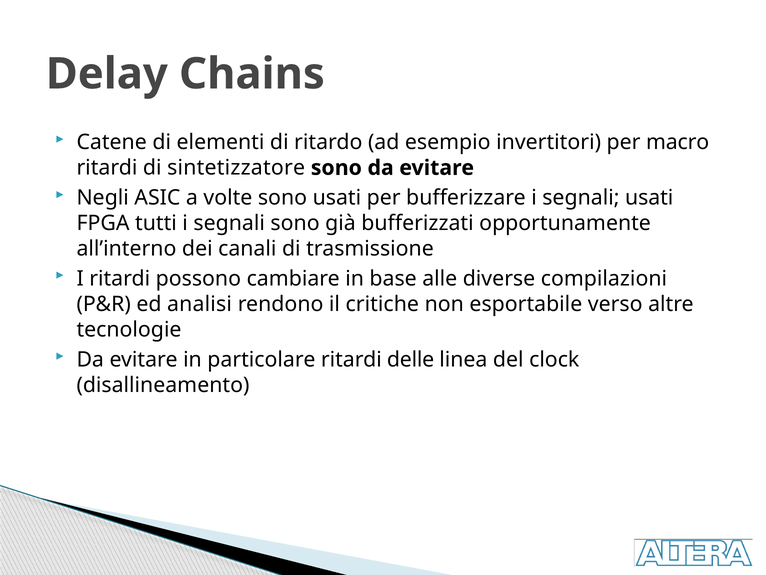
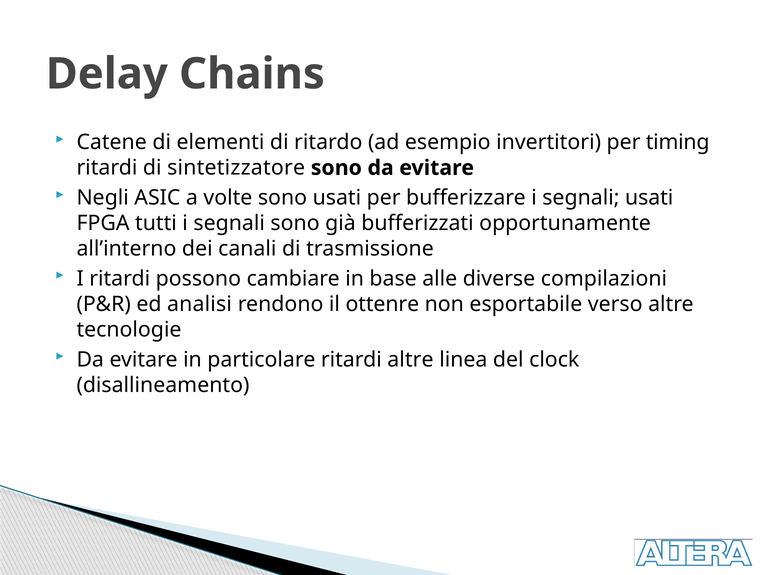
macro: macro -> timing (678, 142)
critiche: critiche -> ottenre (382, 304)
ritardi delle: delle -> altre (410, 359)
